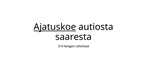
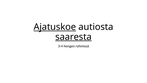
saaresta underline: none -> present (74, 37)
